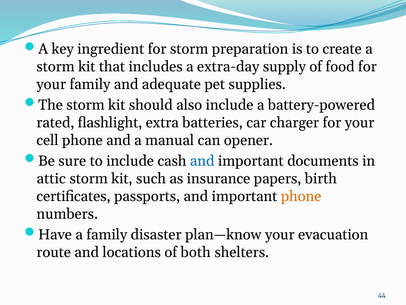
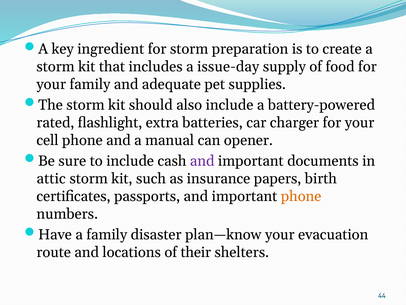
extra-day: extra-day -> issue-day (228, 67)
and colour: blue -> purple (202, 161)
both: both -> their (196, 252)
